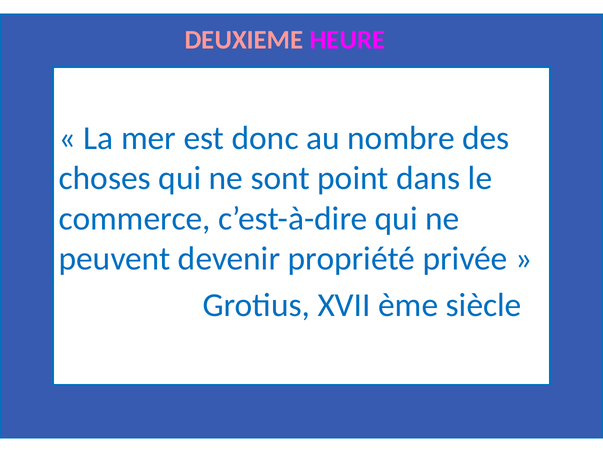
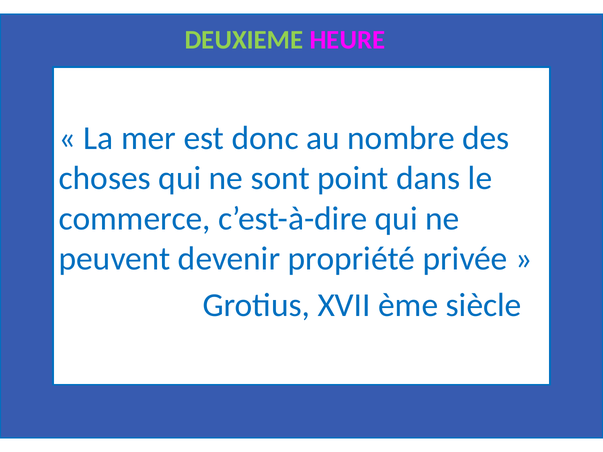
DEUXIEME colour: pink -> light green (244, 40)
